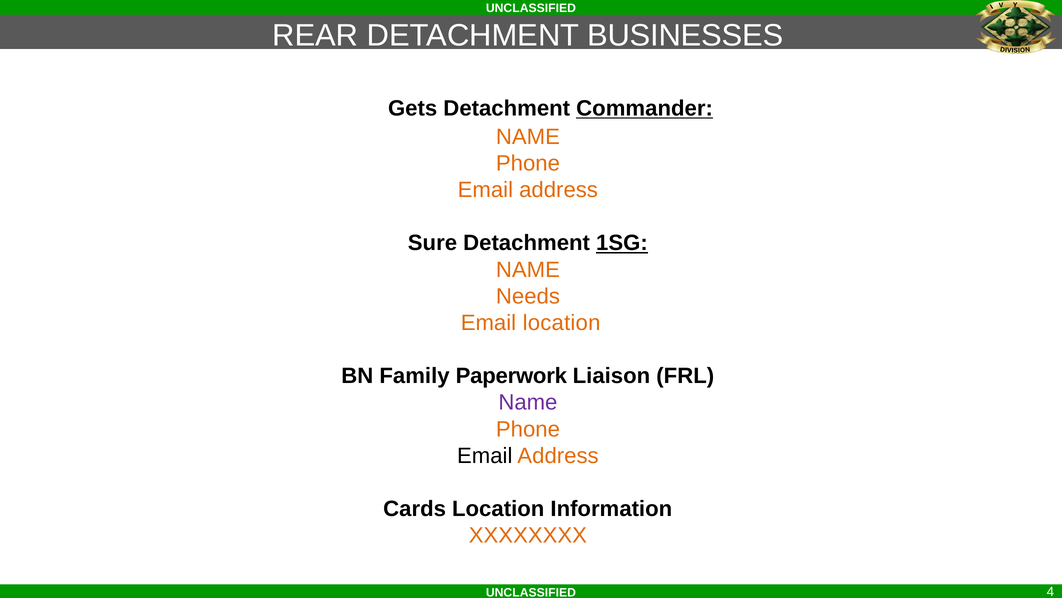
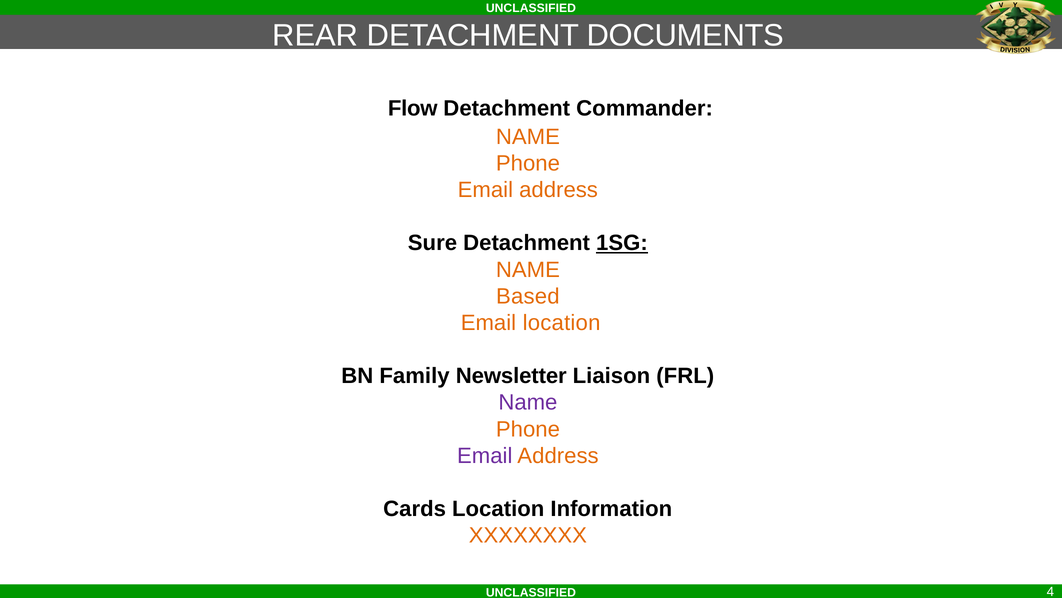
BUSINESSES: BUSINESSES -> DOCUMENTS (685, 36)
Gets: Gets -> Flow (413, 108)
Commander underline: present -> none (645, 108)
Needs: Needs -> Based (528, 296)
Paperwork: Paperwork -> Newsletter (511, 376)
Email colour: black -> purple (485, 455)
